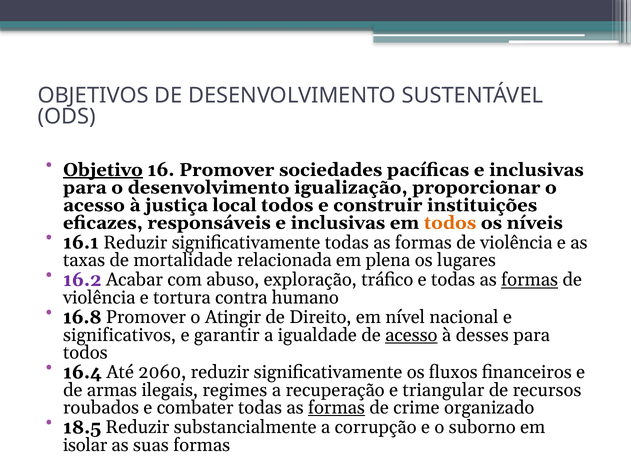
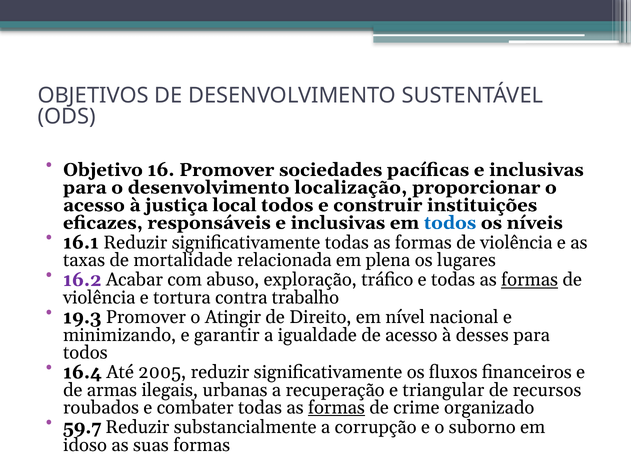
Objetivo underline: present -> none (103, 170)
igualização: igualização -> localização (351, 188)
todos colour: orange -> blue (450, 223)
humano: humano -> trabalho (305, 298)
16.8: 16.8 -> 19.3 (82, 317)
significativos: significativos -> minimizando (120, 335)
acesso underline: present -> none (411, 335)
2060: 2060 -> 2005 (162, 373)
regimes: regimes -> urbanas (235, 390)
18.5: 18.5 -> 59.7 (82, 428)
isolar: isolar -> idoso (85, 445)
